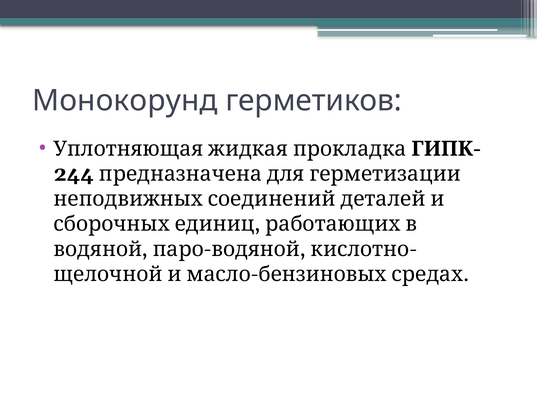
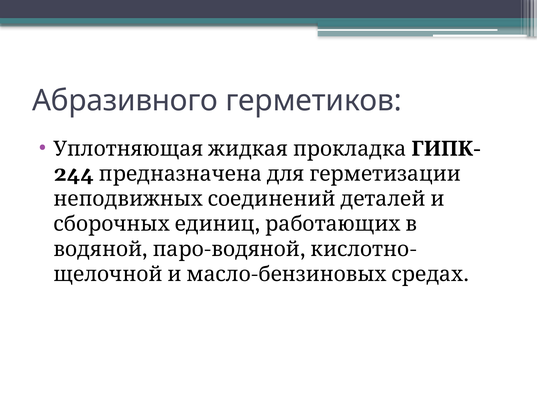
Монокорунд: Монокорунд -> Абразивного (125, 101)
